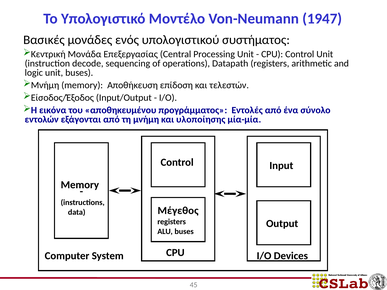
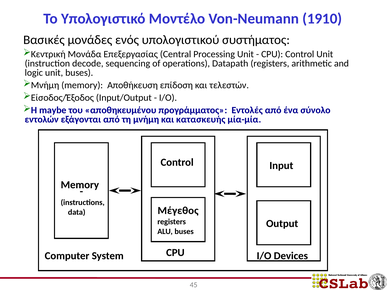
1947: 1947 -> 1910 (322, 19)
εικόνα: εικόνα -> maybe (53, 110)
υλοποίησης: υλοποίησης -> κατασκευής (201, 120)
